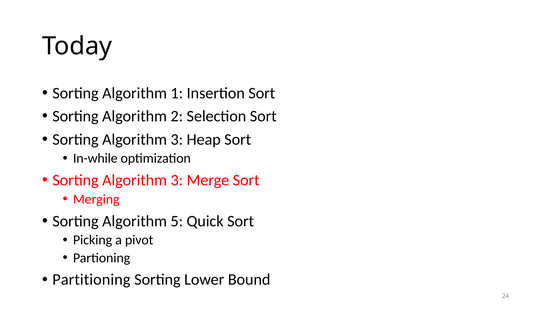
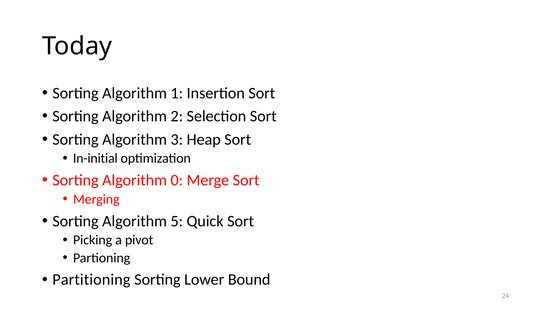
In-while: In-while -> In-initial (95, 158)
3: 3 -> 0 (177, 180)
